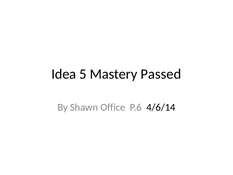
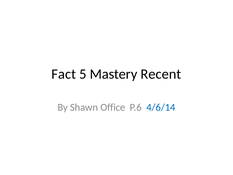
Idea: Idea -> Fact (64, 74)
Passed: Passed -> Recent (161, 74)
4/6/14 colour: black -> blue (161, 107)
